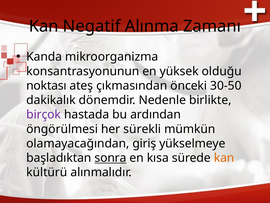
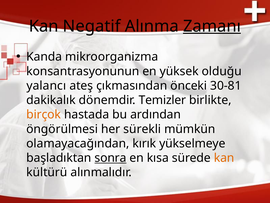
Zamanı underline: none -> present (212, 26)
noktası: noktası -> yalancı (46, 85)
30-50: 30-50 -> 30-81 (226, 85)
Nedenle: Nedenle -> Temizler (162, 100)
birçok colour: purple -> orange (44, 114)
giriş: giriş -> kırık (144, 143)
